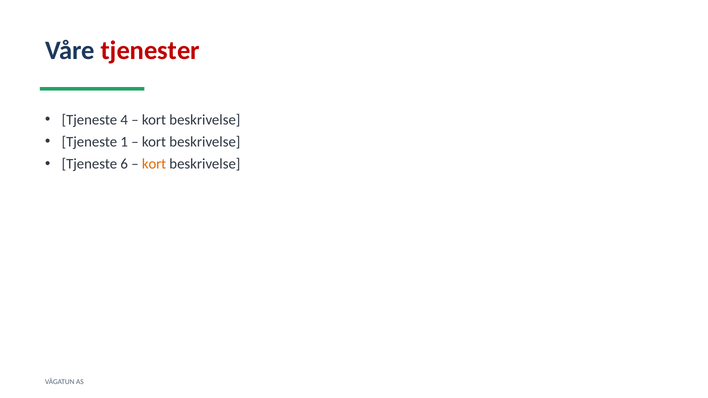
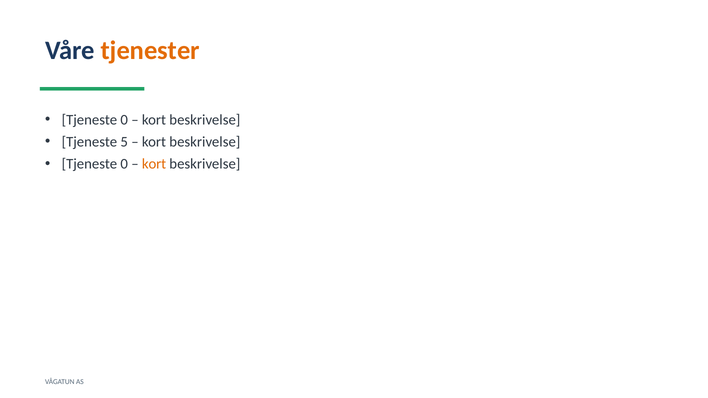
tjenester colour: red -> orange (150, 51)
4: 4 -> 0 (124, 120)
1: 1 -> 5 (124, 142)
6: 6 -> 0 (124, 164)
